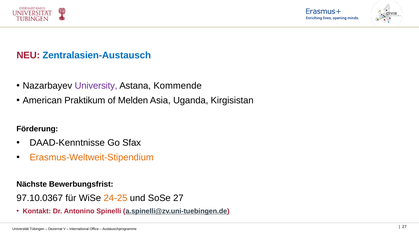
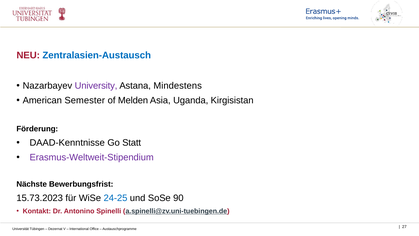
Kommende: Kommende -> Mindestens (178, 86)
Praktikum: Praktikum -> Semester (85, 100)
Sfax: Sfax -> Statt (132, 143)
Erasmus-Weltweit-Stipendium colour: orange -> purple (92, 157)
97.10.0367: 97.10.0367 -> 15.73.2023 (40, 198)
24-25 colour: orange -> blue (115, 198)
SoSe 27: 27 -> 90 (178, 198)
